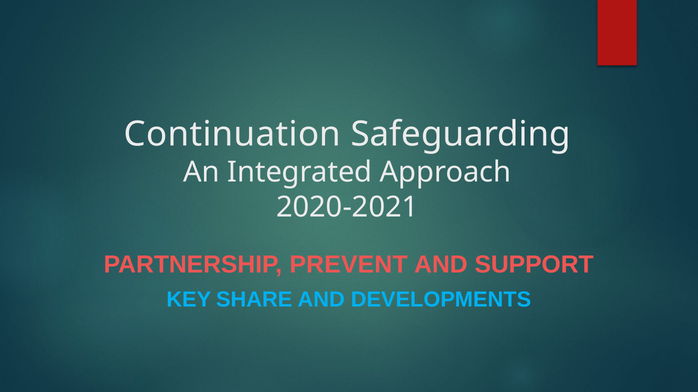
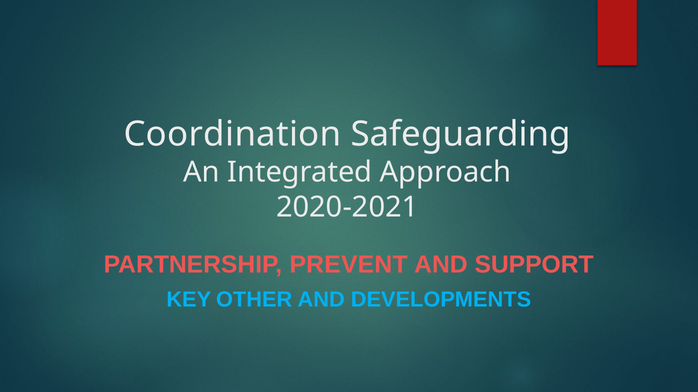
Continuation: Continuation -> Coordination (233, 134)
SHARE: SHARE -> OTHER (254, 300)
